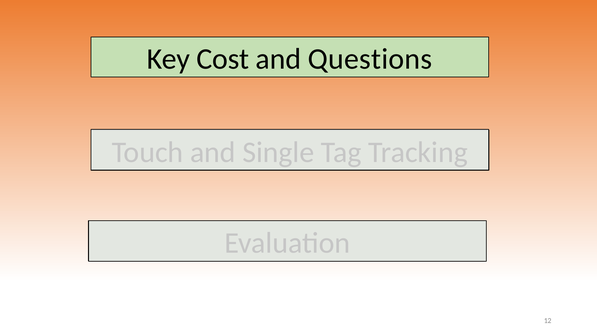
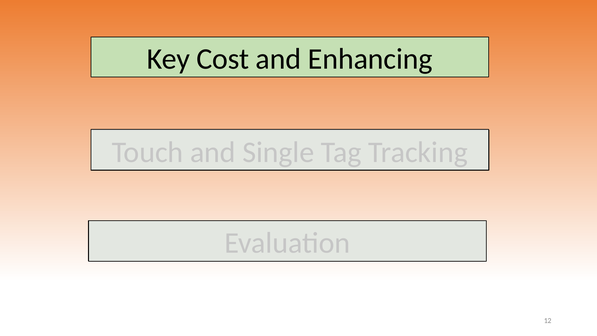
Questions: Questions -> Enhancing (370, 59)
